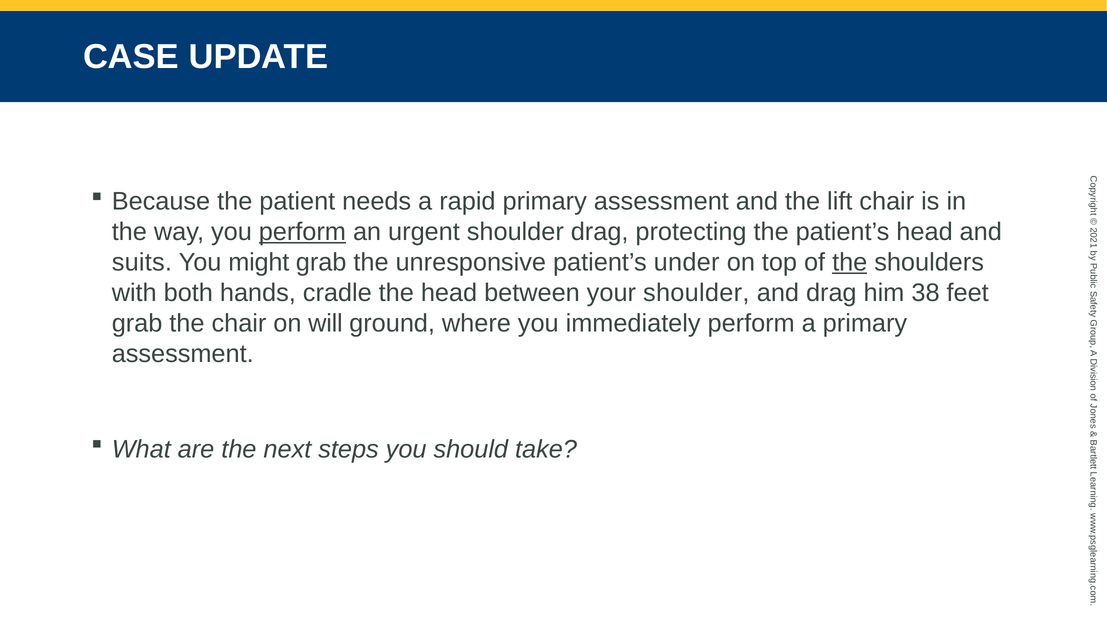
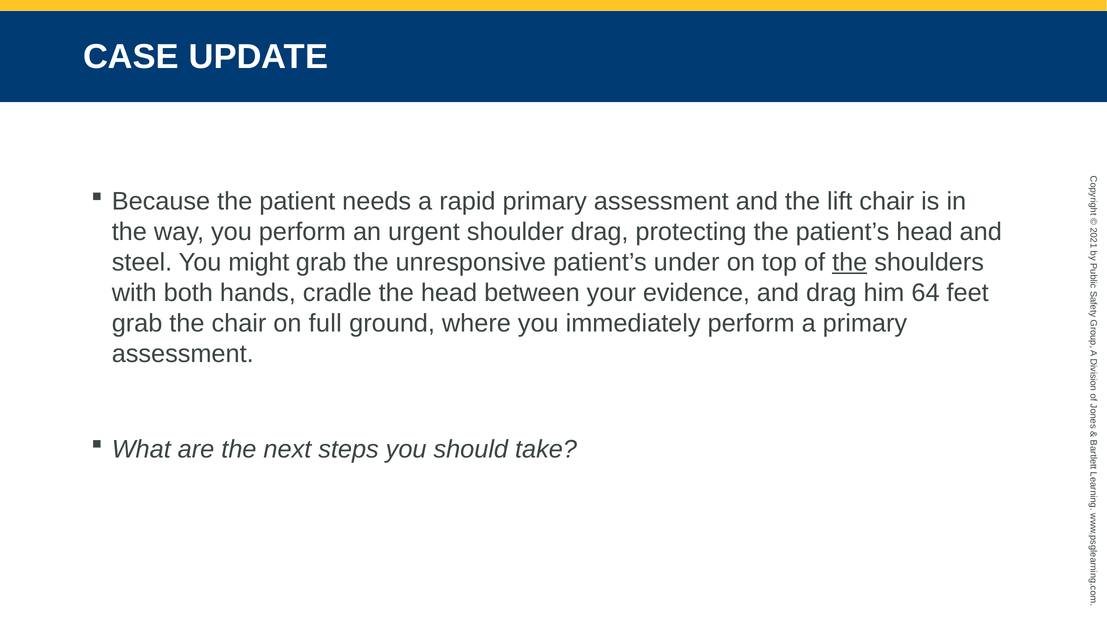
perform underline: present -> none (302, 232)
suits: suits -> steel (142, 262)
your shoulder: shoulder -> evidence (696, 293)
38: 38 -> 64 (926, 293)
will: will -> full (325, 323)
